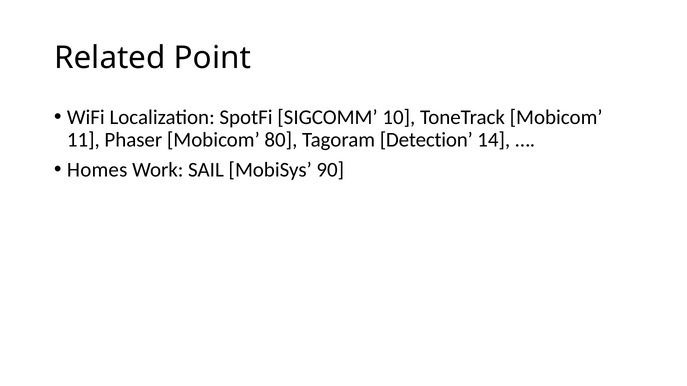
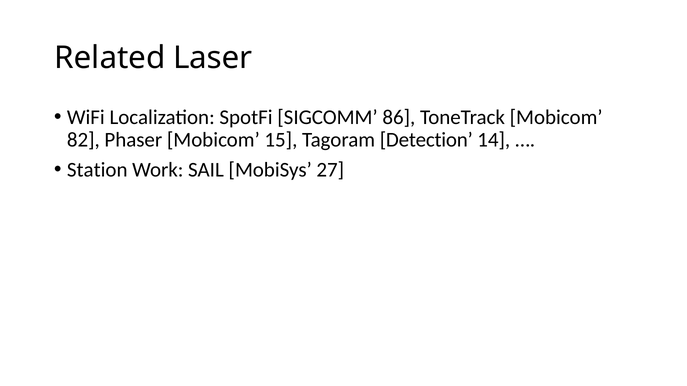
Point: Point -> Laser (213, 58)
10: 10 -> 86 (399, 117)
11: 11 -> 82 (83, 140)
80: 80 -> 15 (281, 140)
Homes: Homes -> Station (97, 170)
90: 90 -> 27 (330, 170)
